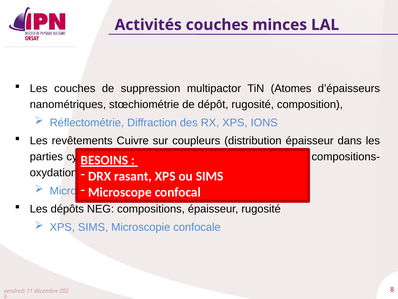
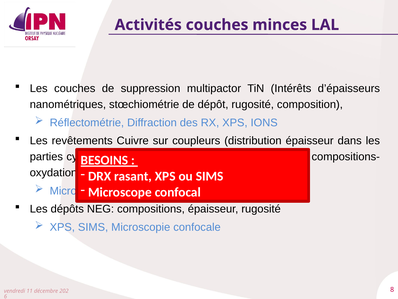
Atomes: Atomes -> Intérêts (291, 88)
